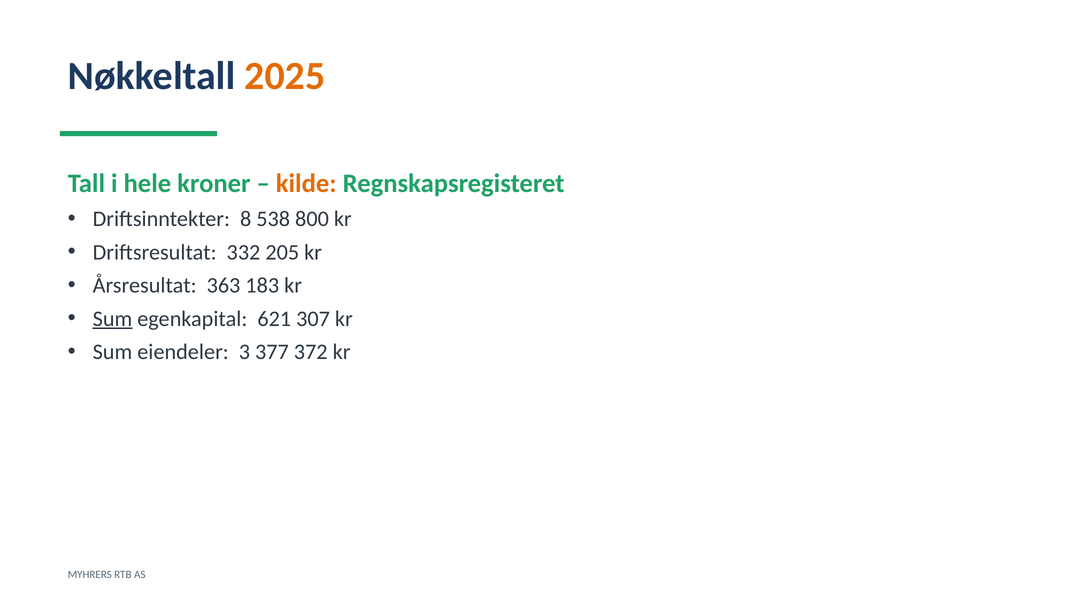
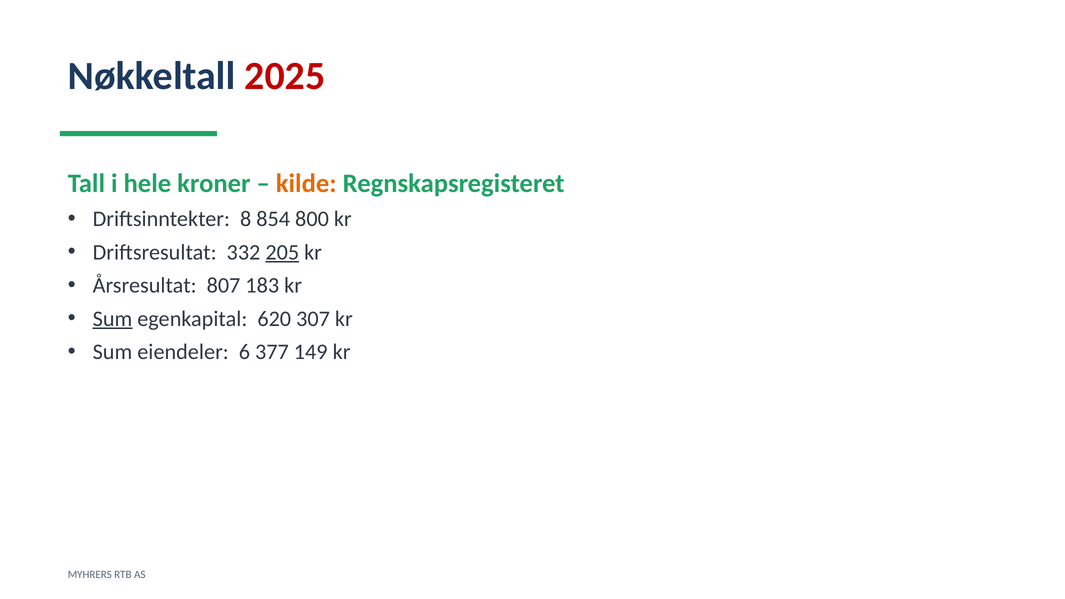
2025 colour: orange -> red (285, 76)
538: 538 -> 854 (273, 219)
205 underline: none -> present (282, 252)
363: 363 -> 807 (224, 286)
621: 621 -> 620 (274, 319)
3: 3 -> 6 (244, 352)
372: 372 -> 149 (311, 352)
